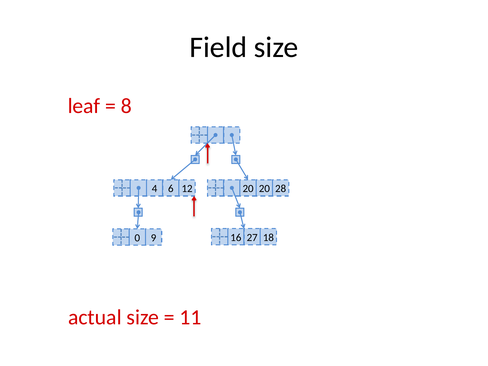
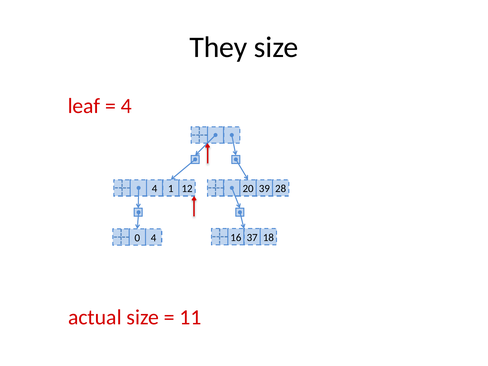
Field: Field -> They (218, 47)
8: 8 -> 4 (126, 106)
6: 6 -> 1 (171, 189)
20 20: 20 -> 39 (264, 189)
27: 27 -> 37 (252, 237)
0 9: 9 -> 4 (154, 238)
